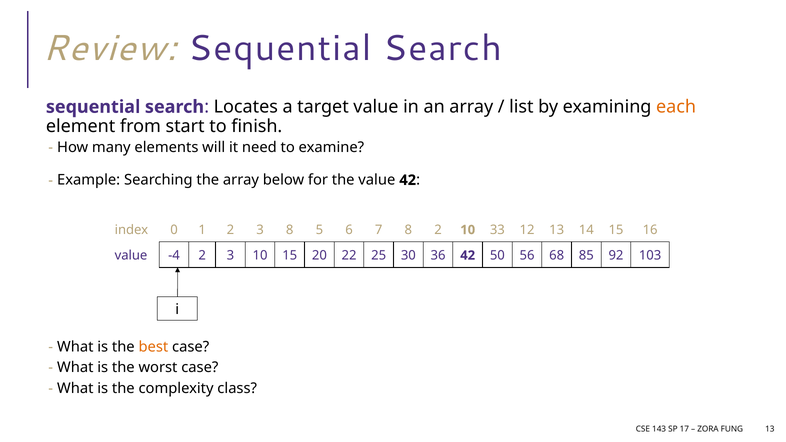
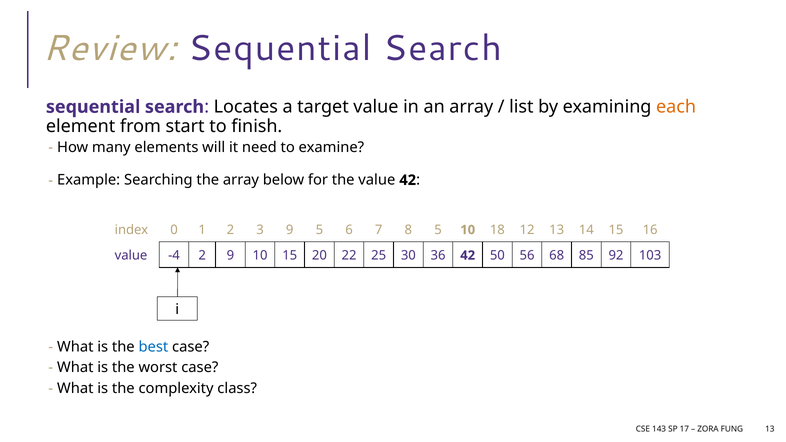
3 8: 8 -> 9 (290, 230)
8 2: 2 -> 5 (438, 230)
33: 33 -> 18 (497, 230)
-4 2 3: 3 -> 9 (230, 255)
best colour: orange -> blue (153, 347)
